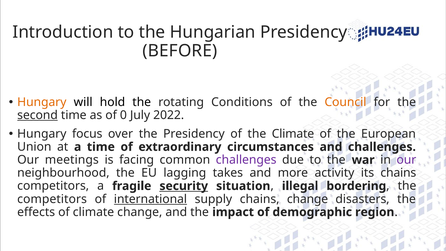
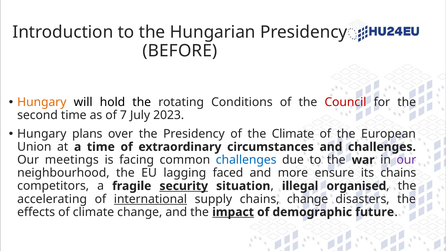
Council colour: orange -> red (345, 102)
second underline: present -> none (38, 115)
0: 0 -> 7 (123, 115)
2022: 2022 -> 2023 (169, 115)
focus: focus -> plans (87, 134)
challenges colour: purple -> blue (246, 160)
takes: takes -> faced (228, 173)
activity: activity -> ensure (334, 173)
bordering: bordering -> organised (356, 186)
competitors: competitors -> accelerating (52, 199)
impact underline: none -> present (233, 212)
region: region -> future (375, 212)
